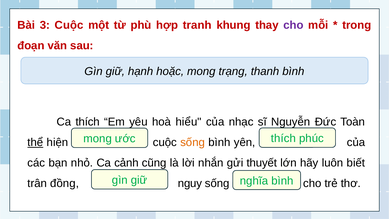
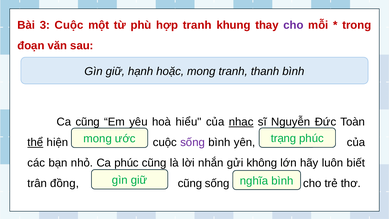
mong trạng: trạng -> tranh (233, 71)
Ca thích: thích -> cũng (88, 122)
nhạc underline: none -> present (241, 122)
ước thích: thích -> trạng (284, 138)
sống colour: orange -> purple (193, 142)
Ca cảnh: cảnh -> phúc (126, 163)
thuyết: thuyết -> không (262, 163)
nguy: nguy -> cũng (190, 183)
